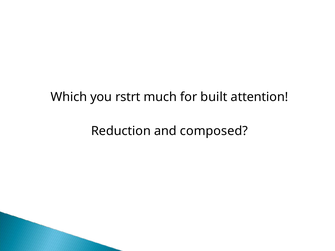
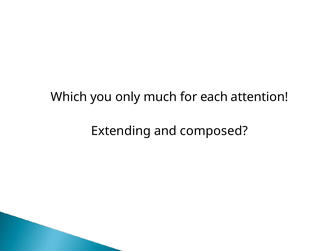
rstrt: rstrt -> only (128, 97)
built: built -> each (214, 97)
Reduction: Reduction -> Extending (121, 131)
